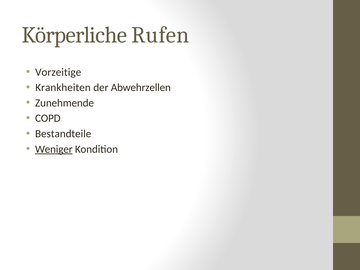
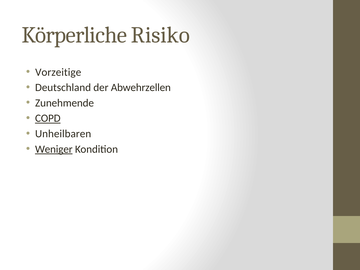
Rufen: Rufen -> Risiko (160, 35)
Krankheiten: Krankheiten -> Deutschland (63, 88)
COPD underline: none -> present (48, 118)
Bestandteile: Bestandteile -> Unheilbaren (63, 134)
